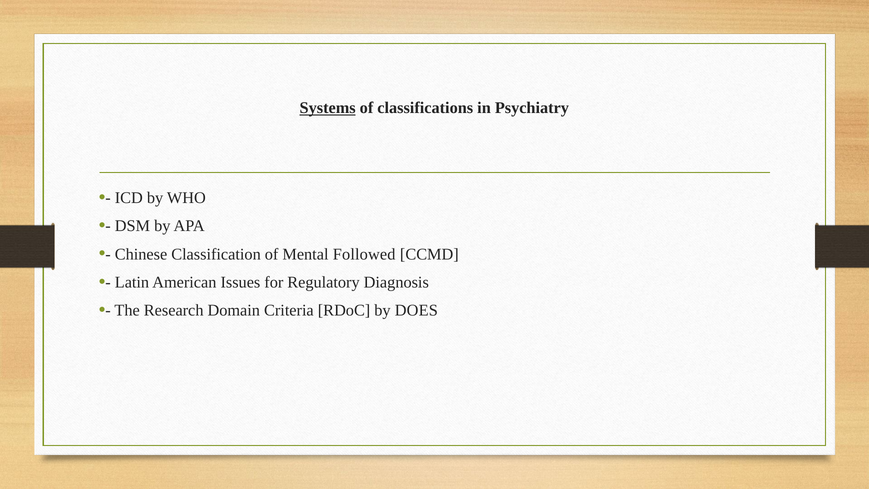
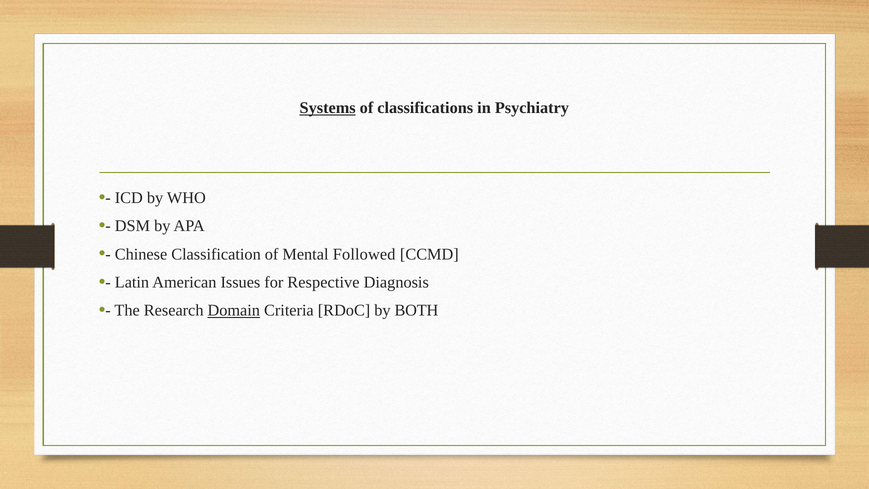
Regulatory: Regulatory -> Respective (323, 282)
Domain underline: none -> present (234, 310)
DOES: DOES -> BOTH (416, 310)
